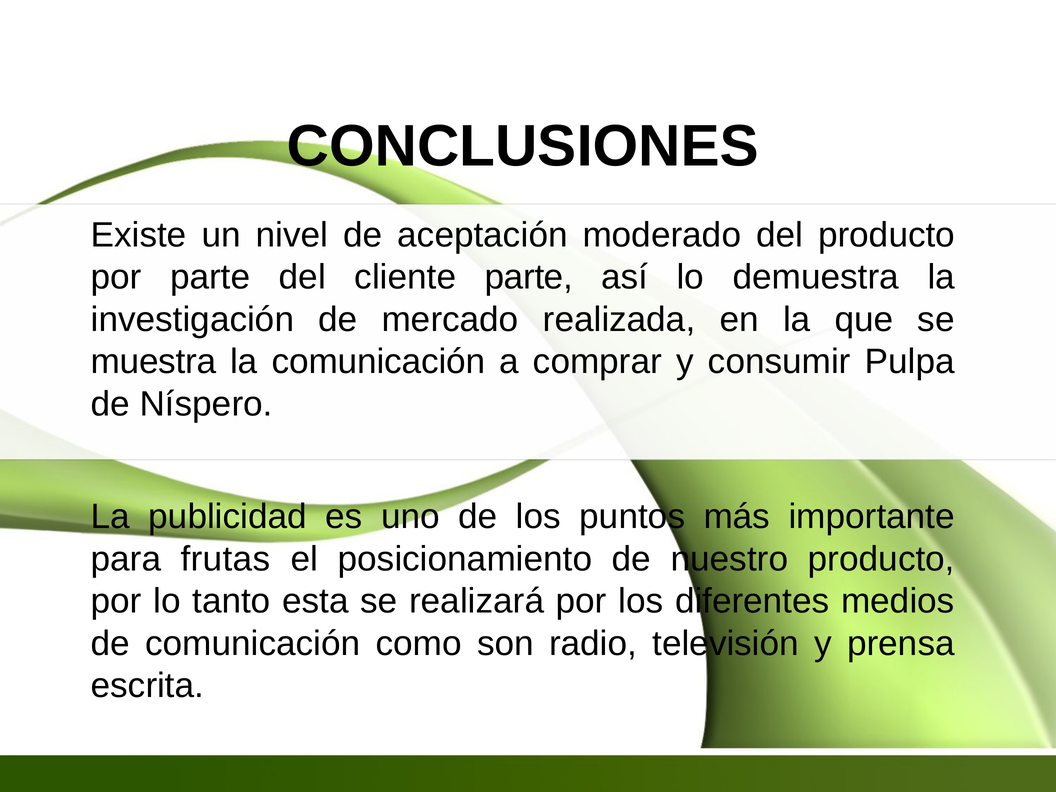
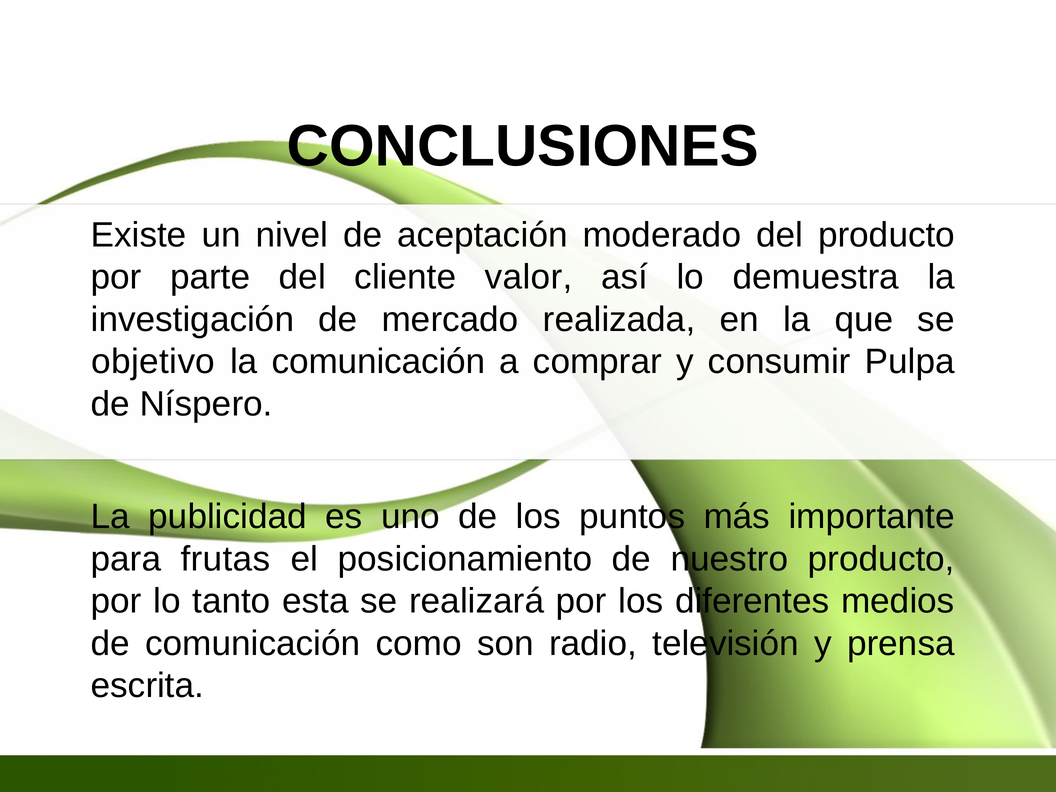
cliente parte: parte -> valor (529, 277)
muestra: muestra -> objetivo (153, 362)
